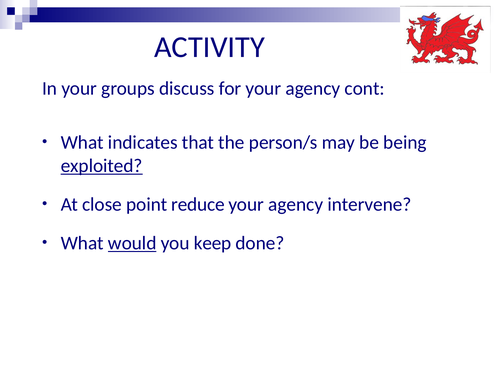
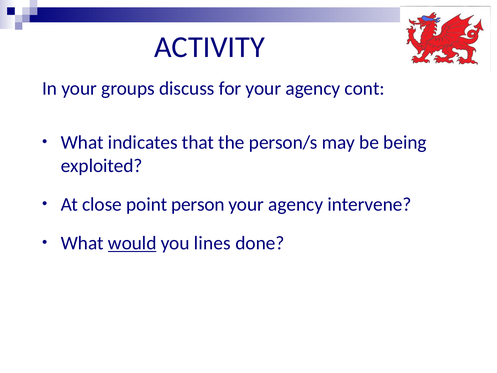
exploited underline: present -> none (102, 166)
reduce: reduce -> person (198, 204)
keep: keep -> lines (212, 243)
